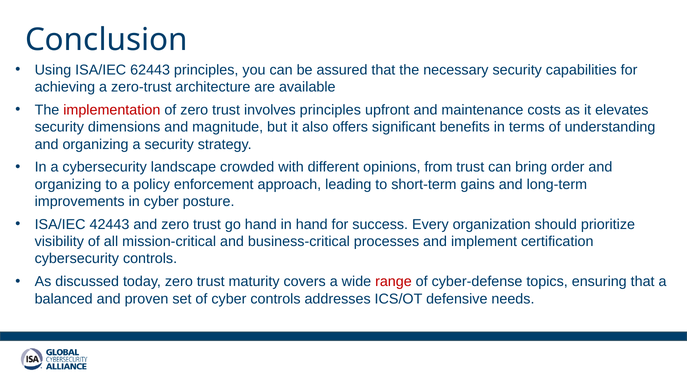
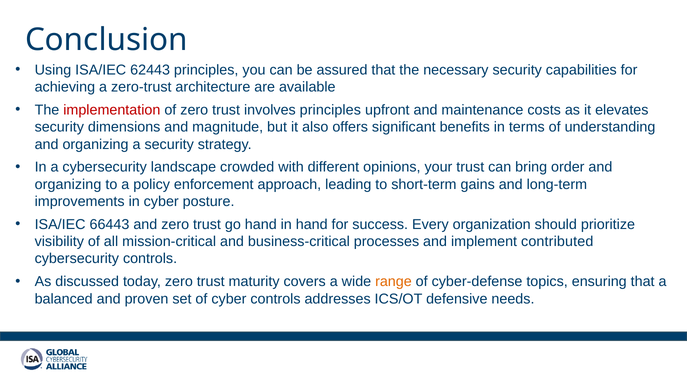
from: from -> your (438, 167)
42443: 42443 -> 66443 (109, 225)
certification: certification -> contributed (557, 242)
range colour: red -> orange (393, 282)
